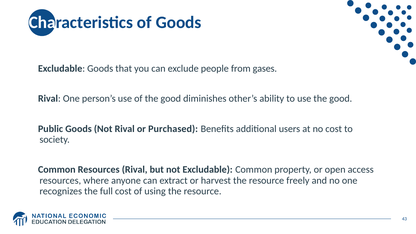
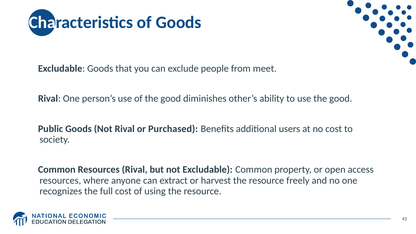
gases: gases -> meet (265, 68)
